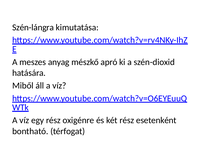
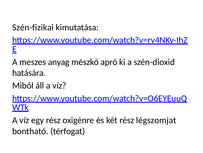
Szén-lángra: Szén-lángra -> Szén-fizikai (33, 27)
esetenként: esetenként -> légszomjat (156, 120)
